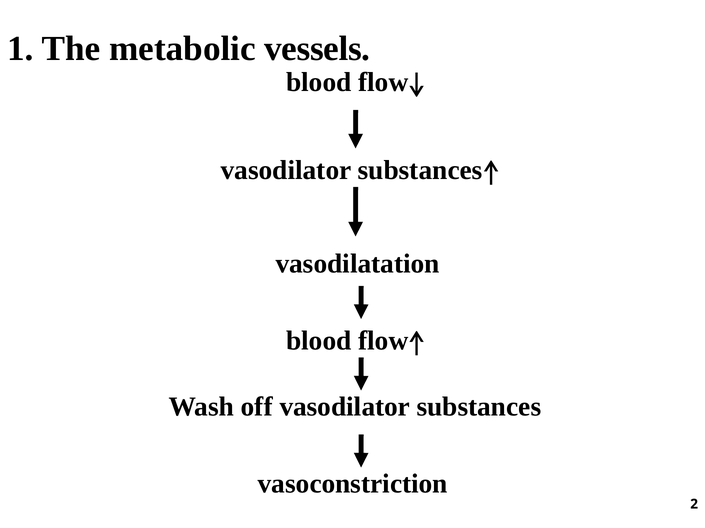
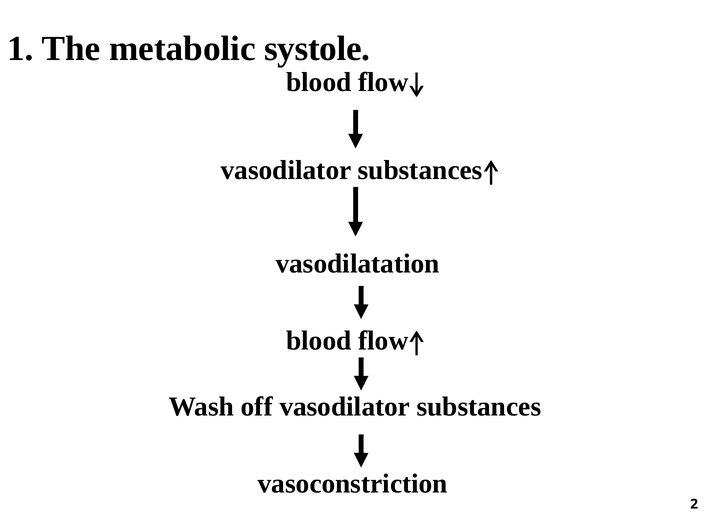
vessels: vessels -> systole (317, 49)
